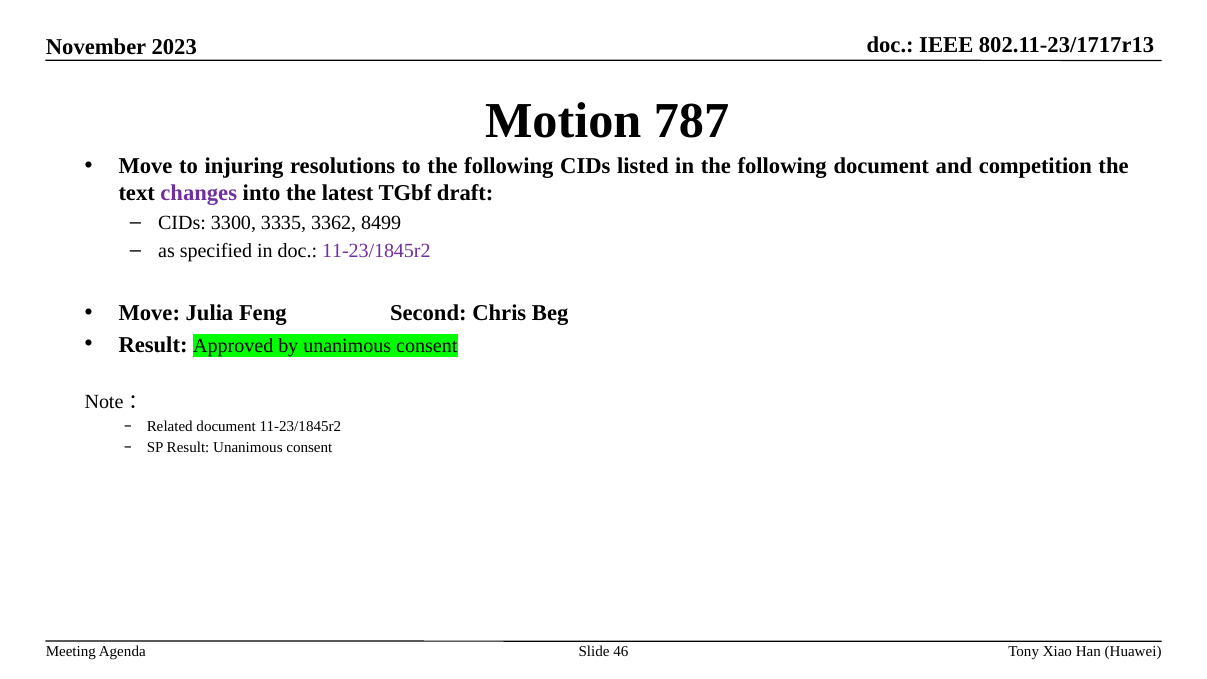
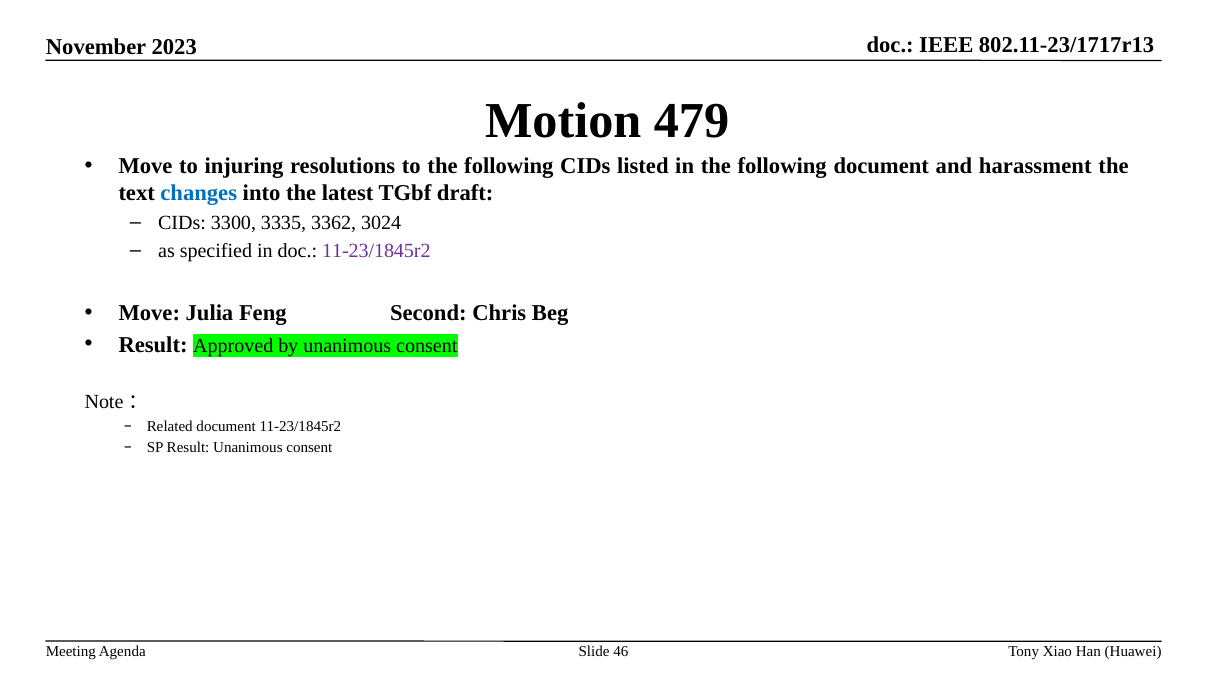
787: 787 -> 479 (692, 121)
competition: competition -> harassment (1035, 166)
changes colour: purple -> blue (199, 193)
8499: 8499 -> 3024 (381, 223)
